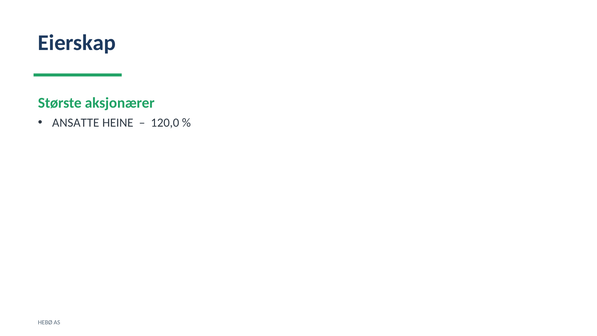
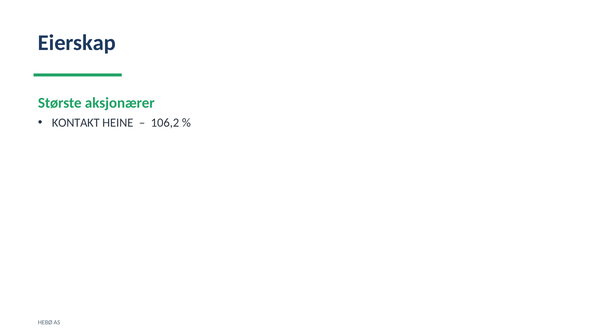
ANSATTE: ANSATTE -> KONTAKT (76, 123)
120,0: 120,0 -> 106,2 (165, 123)
